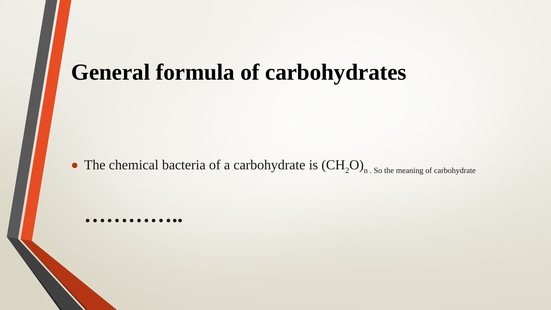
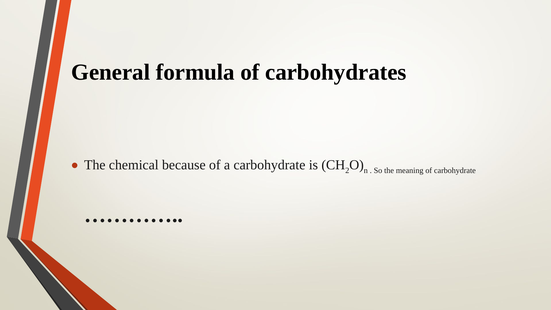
bacteria: bacteria -> because (184, 165)
